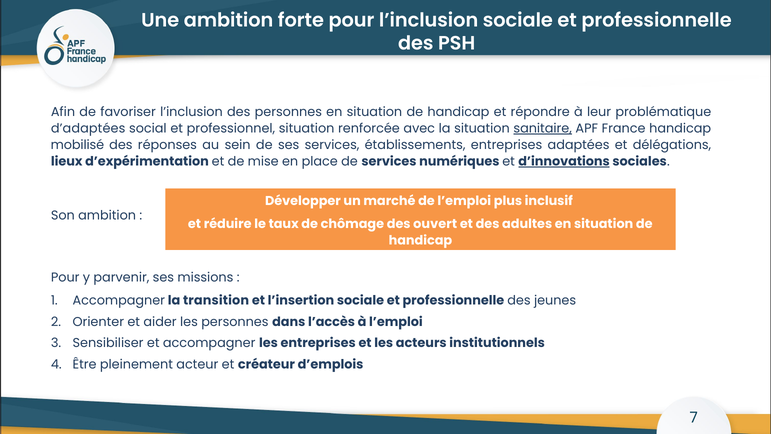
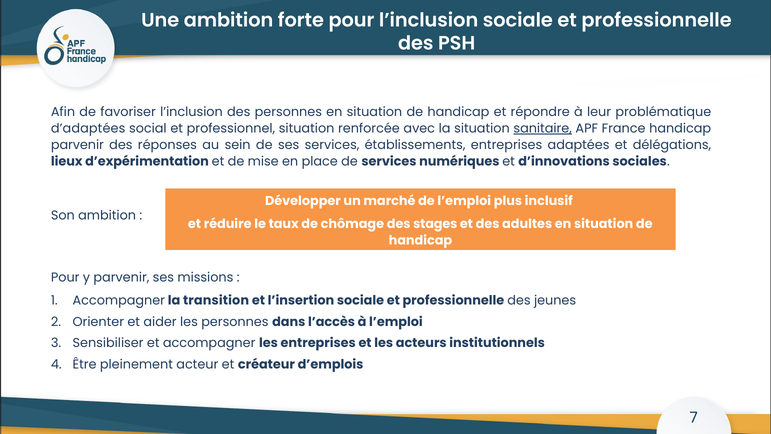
mobilisé: mobilisé -> parvenir (77, 145)
d’innovations underline: present -> none (564, 161)
ouvert: ouvert -> stages (435, 224)
